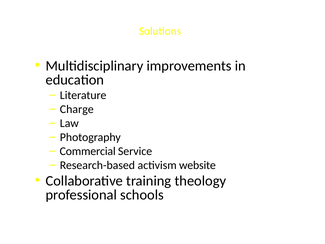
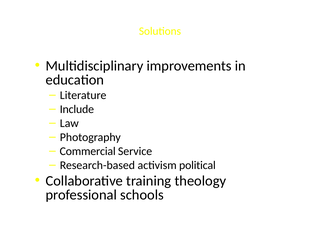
Charge: Charge -> Include (77, 109)
website: website -> political (197, 165)
